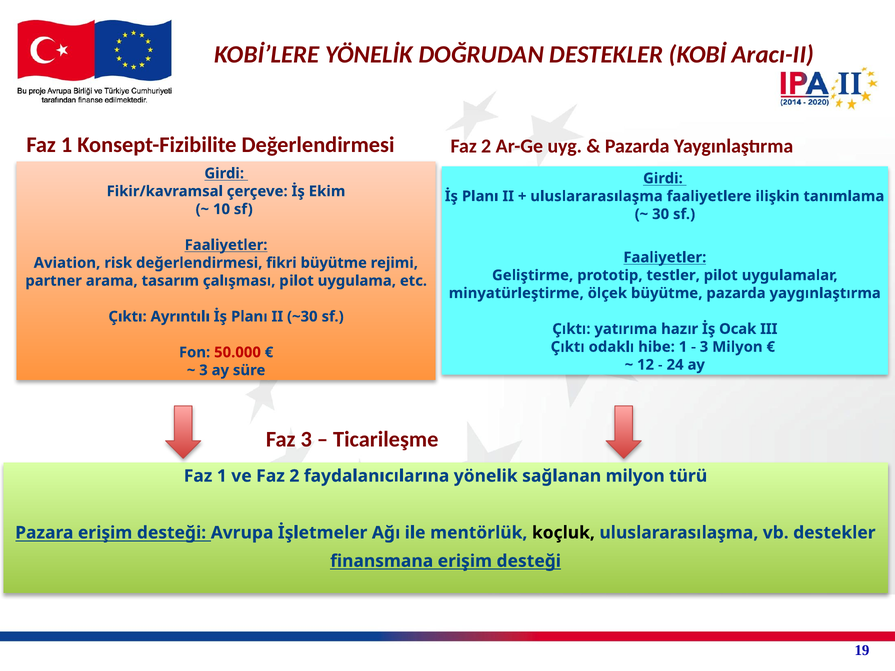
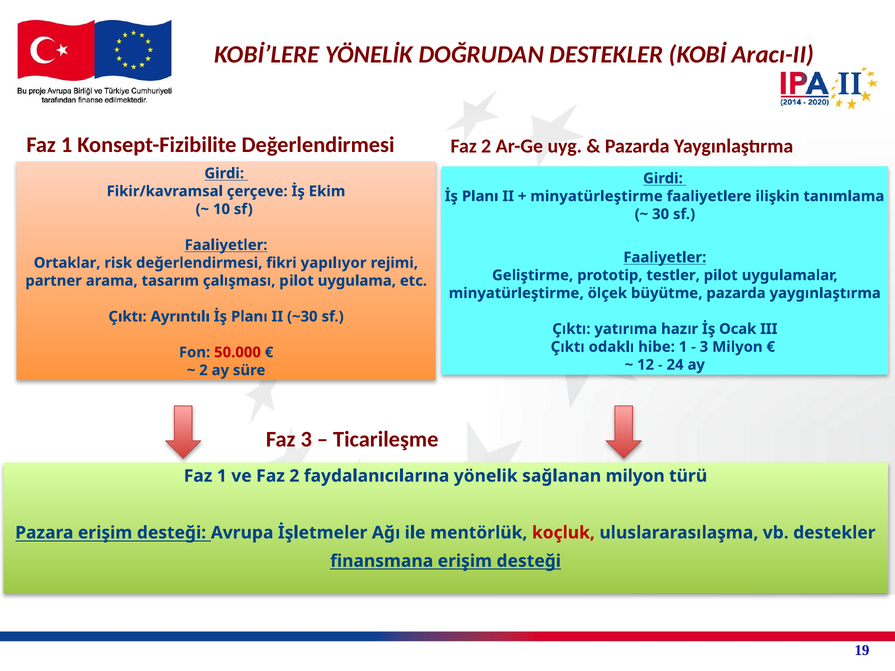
uluslararasılaşma: uluslararasılaşma -> minyatürleştirme (596, 196)
Aviation: Aviation -> Ortaklar (67, 263)
fikri büyütme: büyütme -> yapılıyor (334, 263)
3: 3 -> 2 (203, 370)
koçluk colour: black -> red (563, 533)
